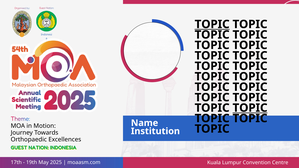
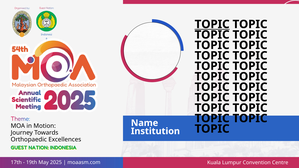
TOPIC underline: present -> none (250, 108)
